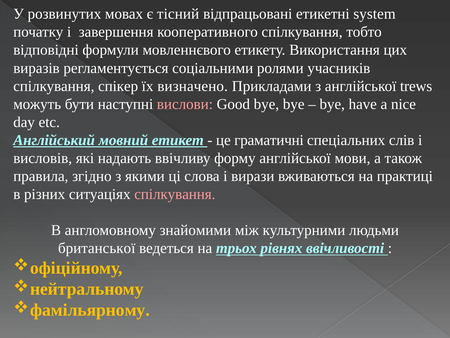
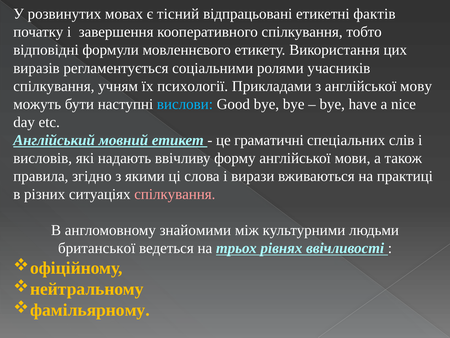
system: system -> фактів (374, 14)
спікер: спікер -> учням (118, 86)
визначено: визначено -> психології (193, 86)
trews: trews -> мову (416, 86)
вислови colour: pink -> light blue (185, 104)
